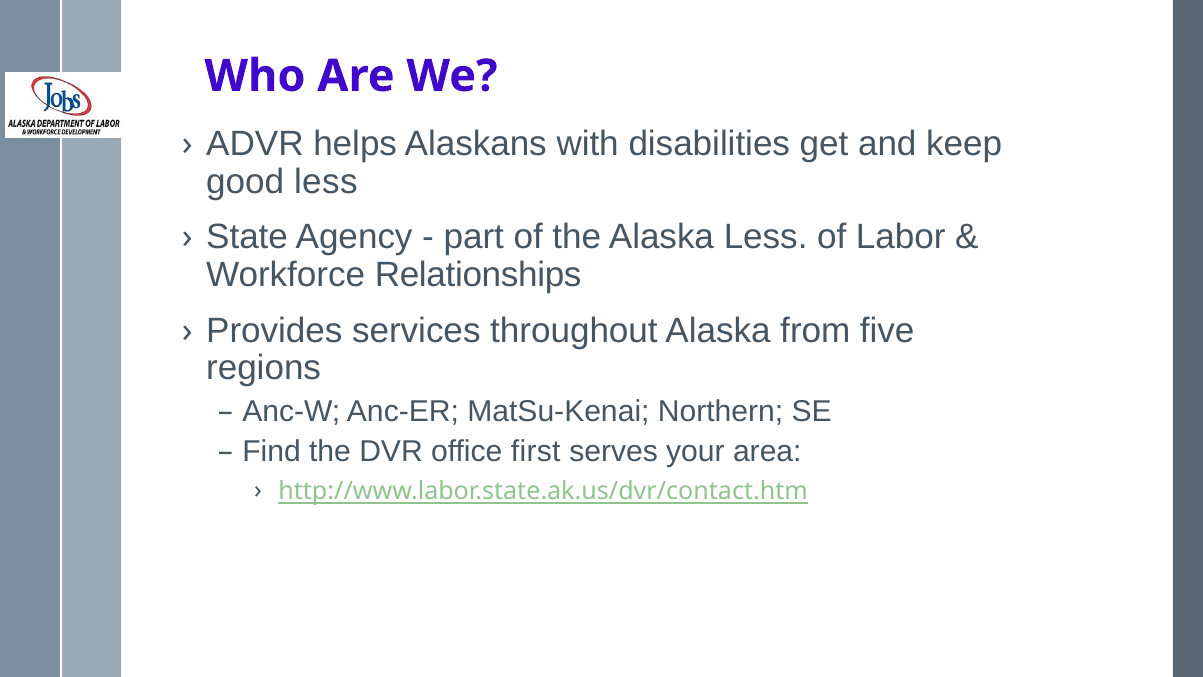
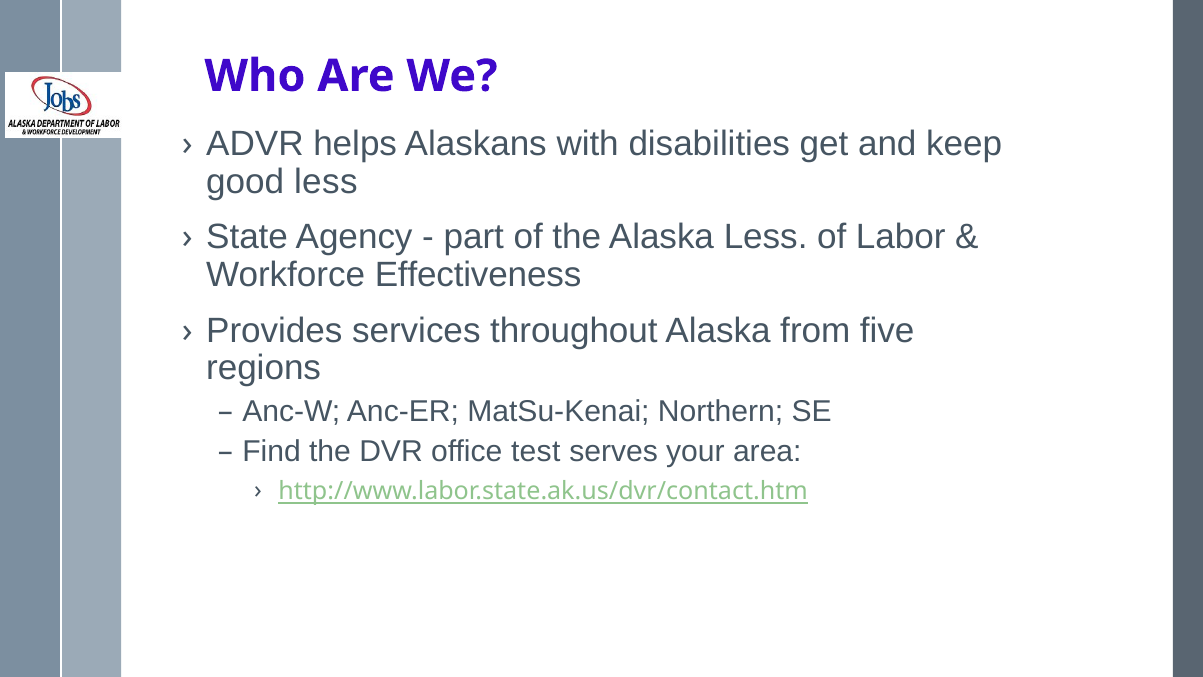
Relationships: Relationships -> Effectiveness (478, 275)
first: first -> test (536, 451)
